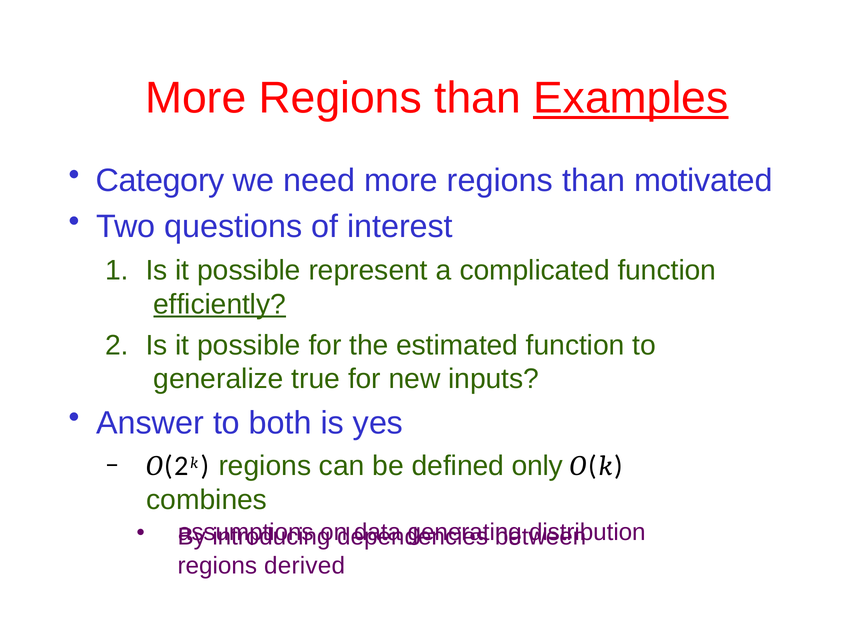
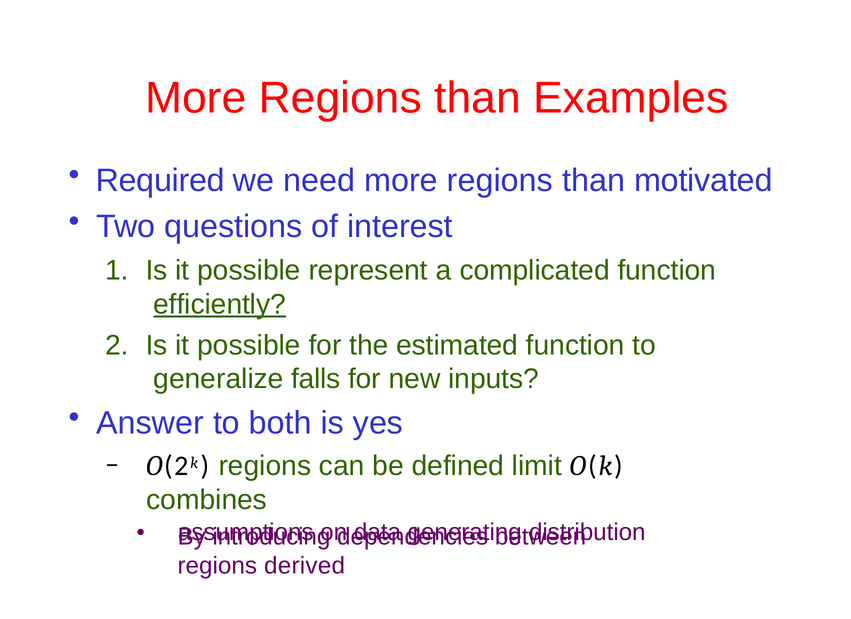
Examples underline: present -> none (631, 98)
Category: Category -> Required (160, 180)
true: true -> falls (316, 379)
only: only -> limit (537, 465)
